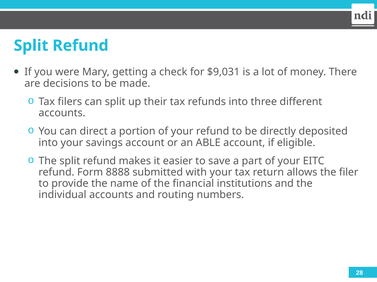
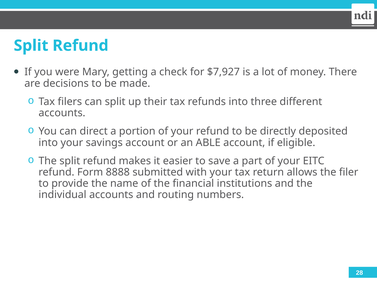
$9,031: $9,031 -> $7,927 (223, 72)
